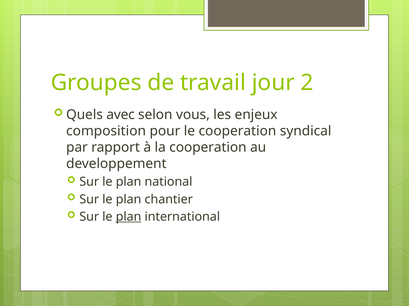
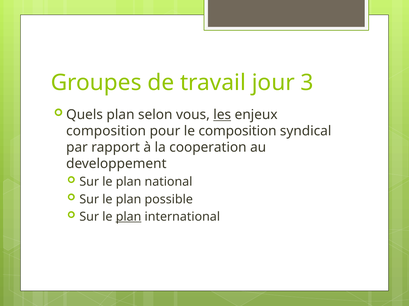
2: 2 -> 3 (307, 83)
Quels avec: avec -> plan (120, 115)
les underline: none -> present (222, 115)
le cooperation: cooperation -> composition (238, 131)
chantier: chantier -> possible (169, 200)
